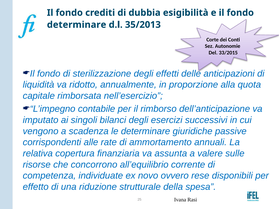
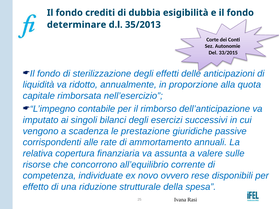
le determinare: determinare -> prestazione (145, 131)
